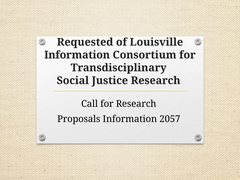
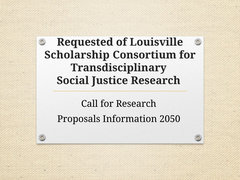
Information: Information -> Scholarship (77, 55)
2057: 2057 -> 2050 (170, 119)
